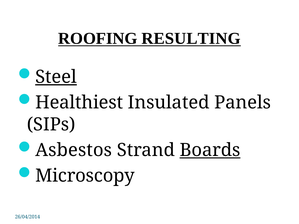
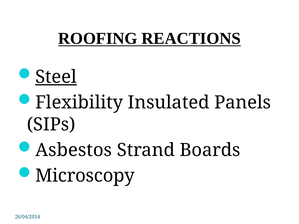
RESULTING: RESULTING -> REACTIONS (191, 39)
Healthiest: Healthiest -> Flexibility (79, 103)
Boards underline: present -> none (210, 150)
